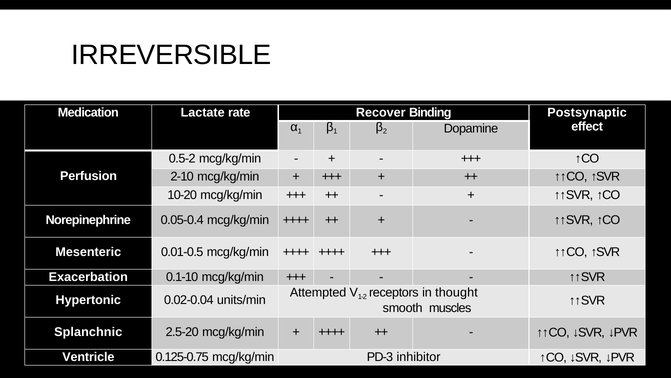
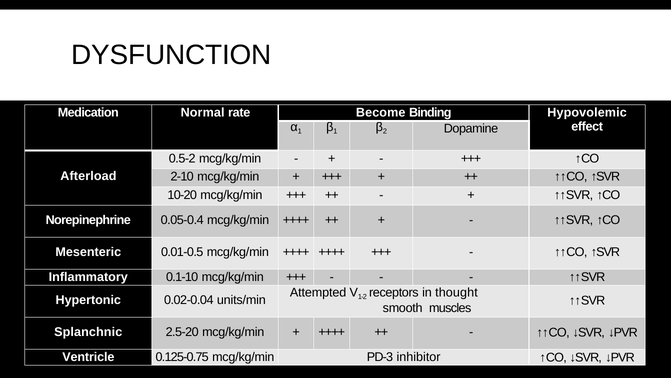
IRREVERSIBLE: IRREVERSIBLE -> DYSFUNCTION (171, 55)
Lactate: Lactate -> Normal (203, 112)
Recover: Recover -> Become (381, 112)
Postsynaptic: Postsynaptic -> Hypovolemic (587, 112)
Perfusion: Perfusion -> Afterload (88, 176)
Exacerbation: Exacerbation -> Inflammatory (88, 277)
